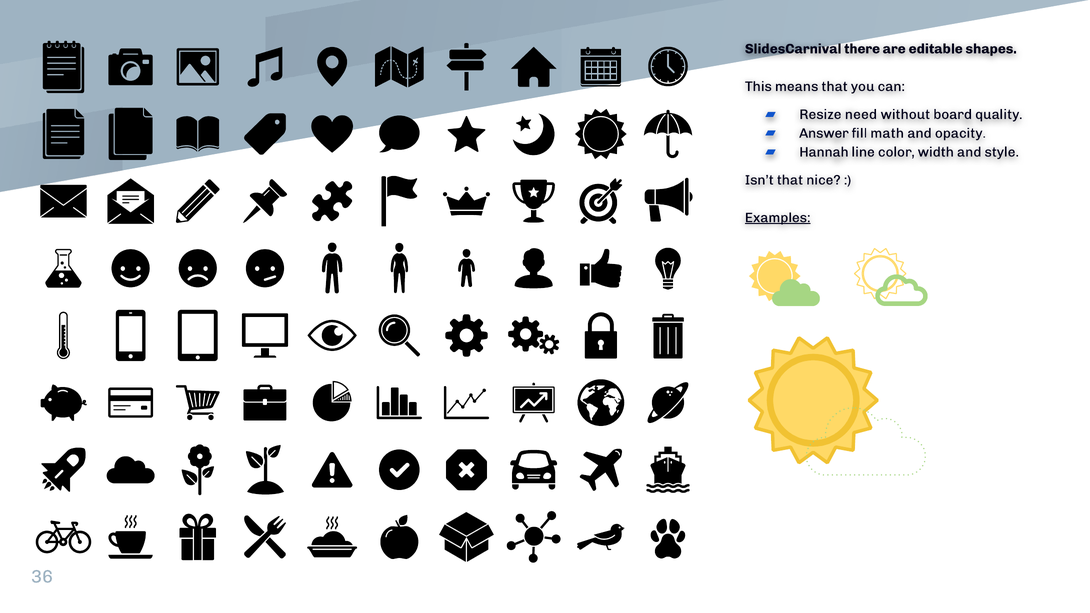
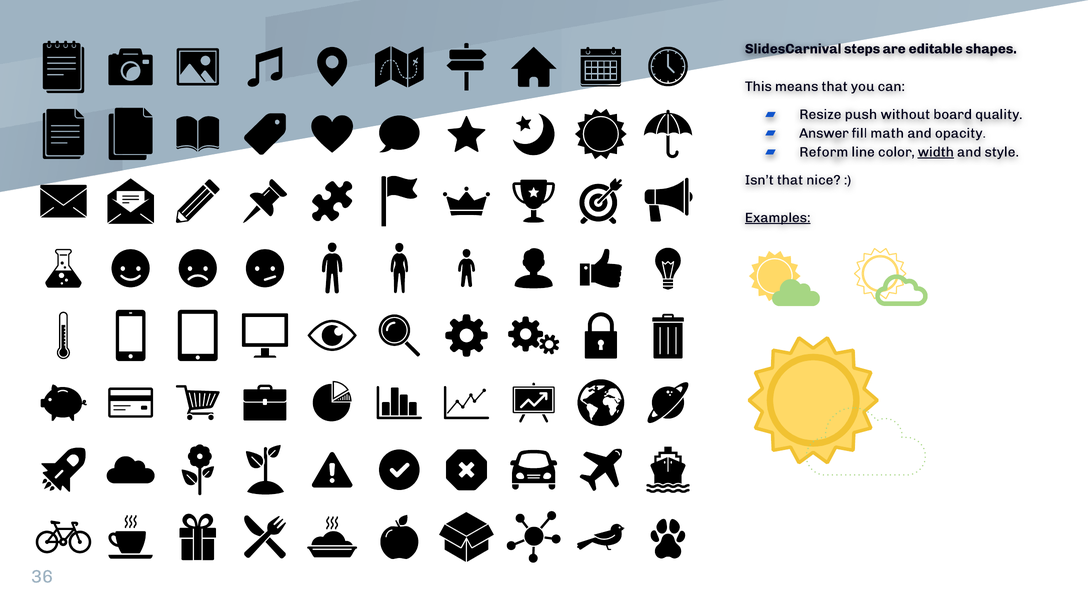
there: there -> steps (862, 49)
need: need -> push (861, 114)
Hannah: Hannah -> Reform (824, 152)
width underline: none -> present (936, 152)
